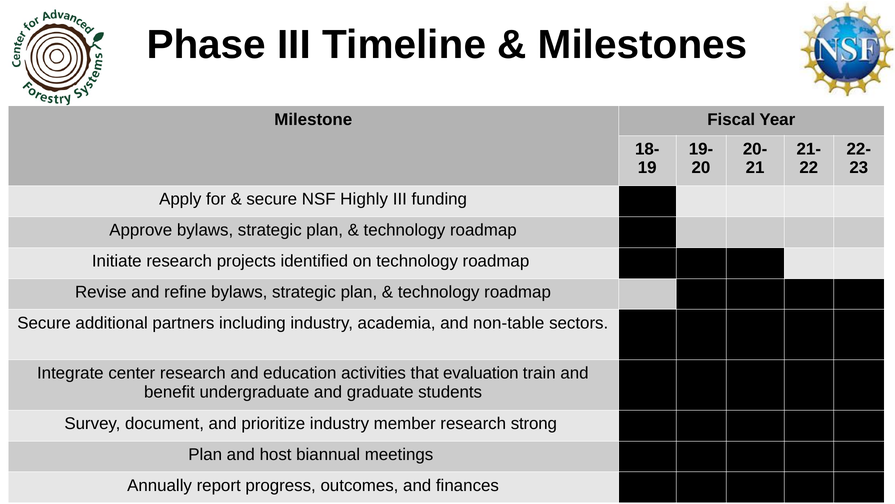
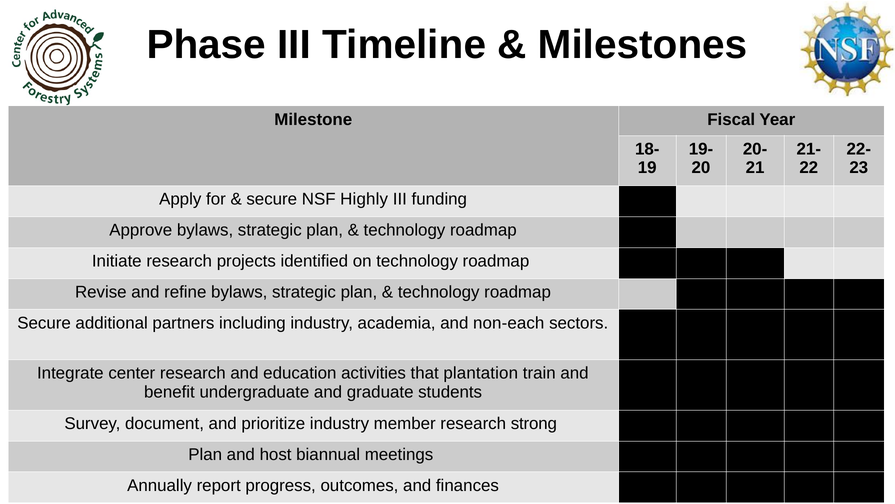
non-table: non-table -> non-each (509, 323)
evaluation: evaluation -> plantation (481, 373)
